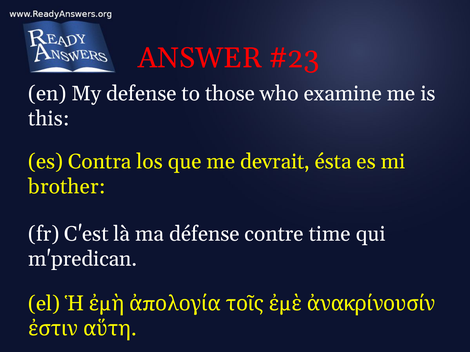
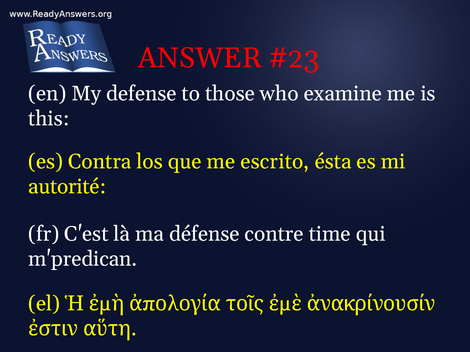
devrait: devrait -> escrito (275, 162)
brother: brother -> autorité (67, 187)
